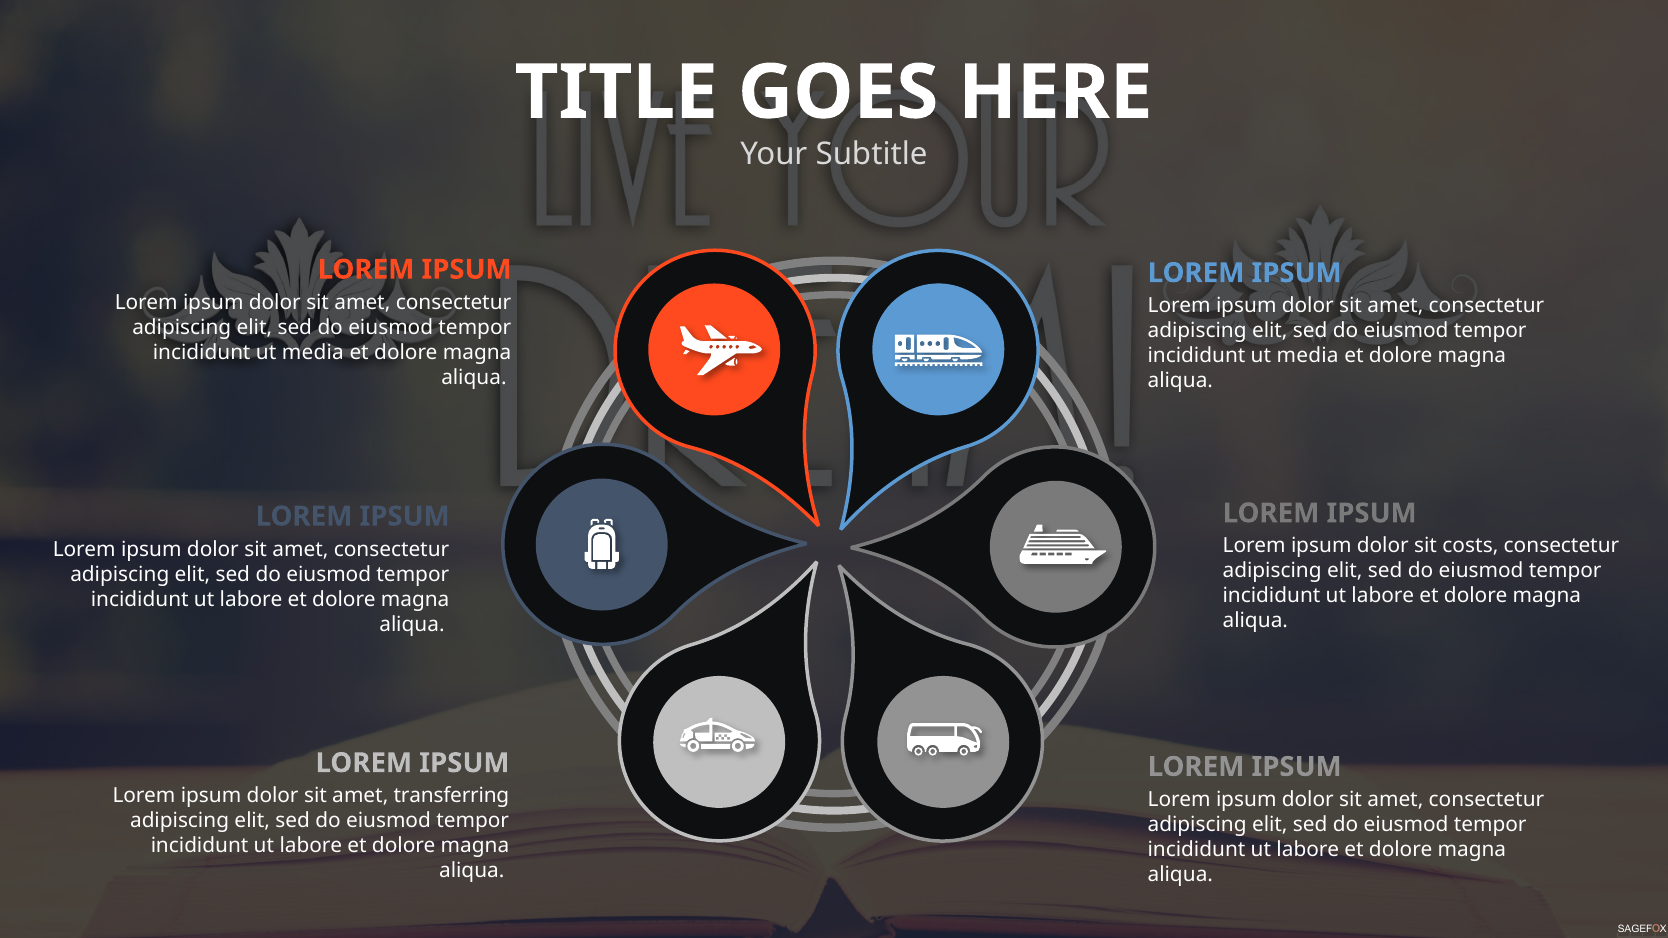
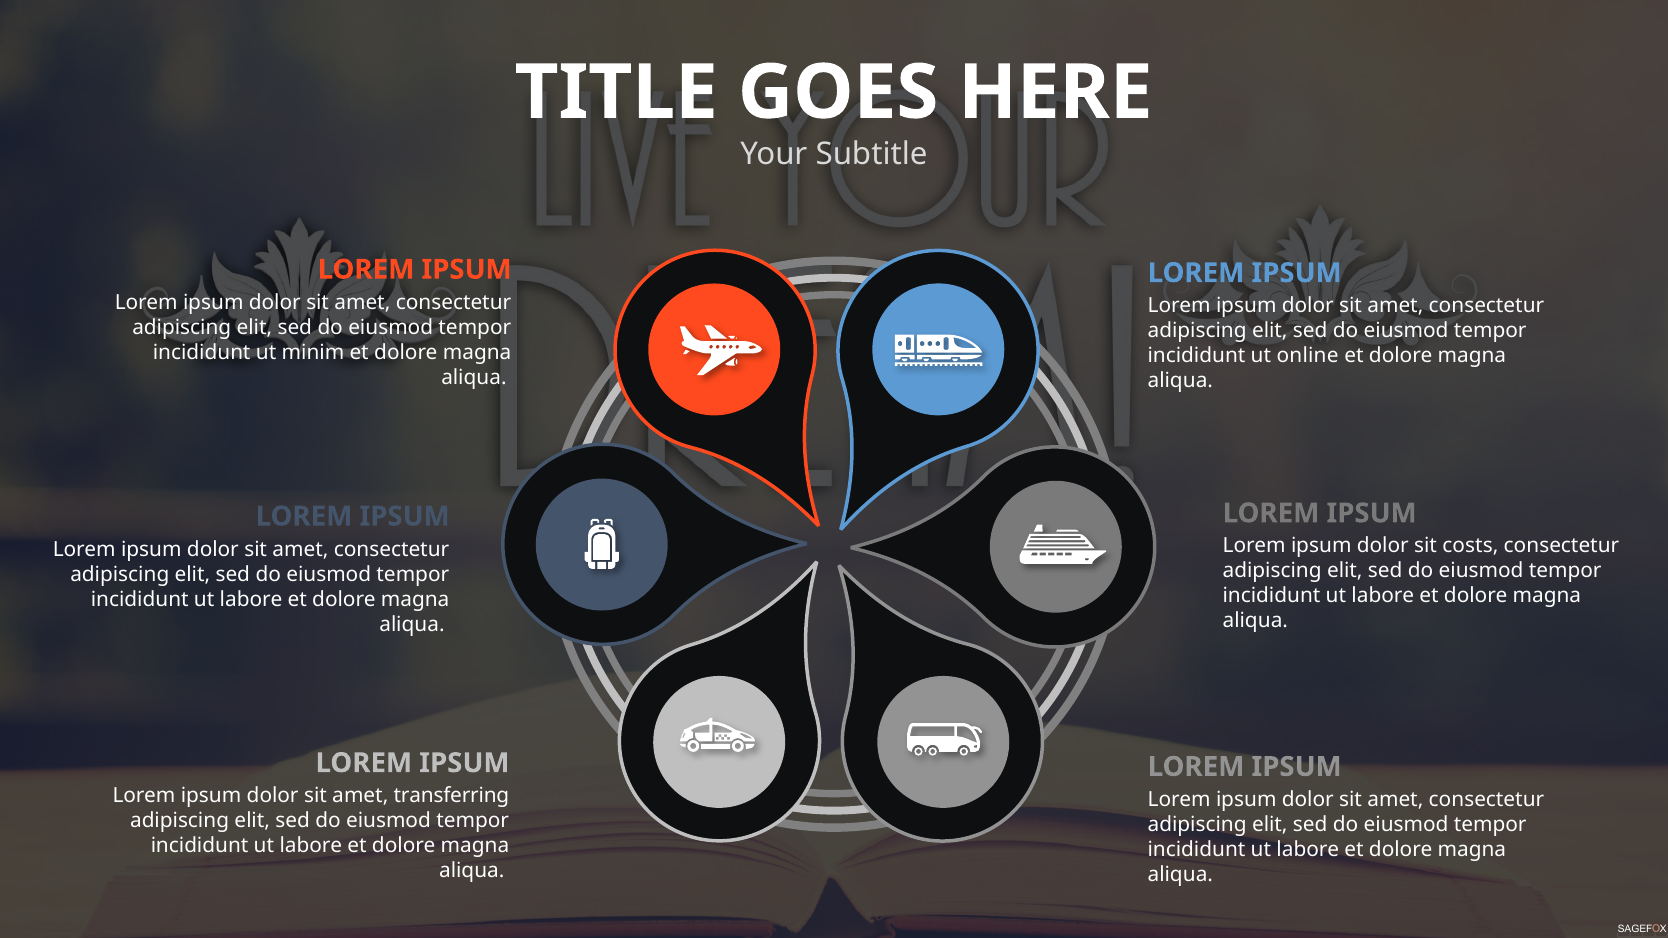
media: media -> minim (313, 353)
media: media -> online (1308, 356)
